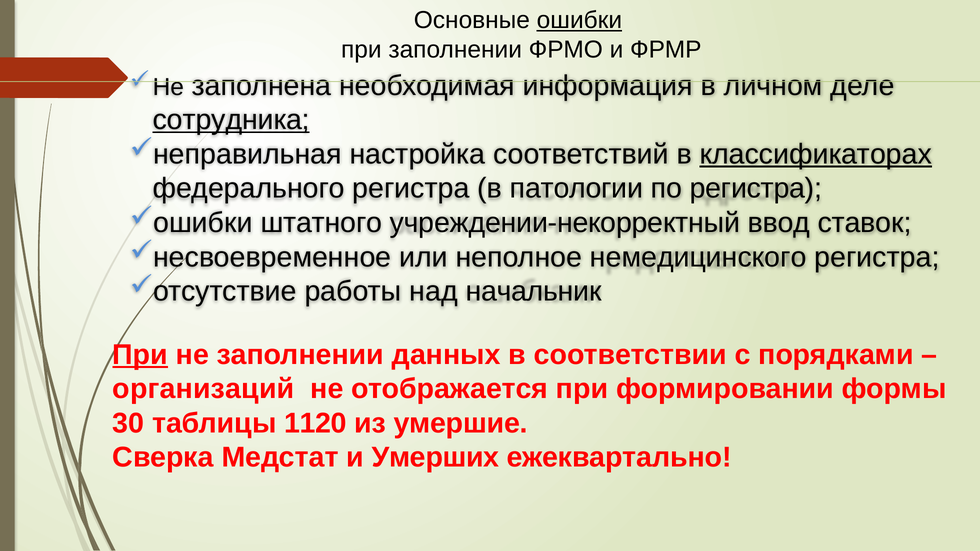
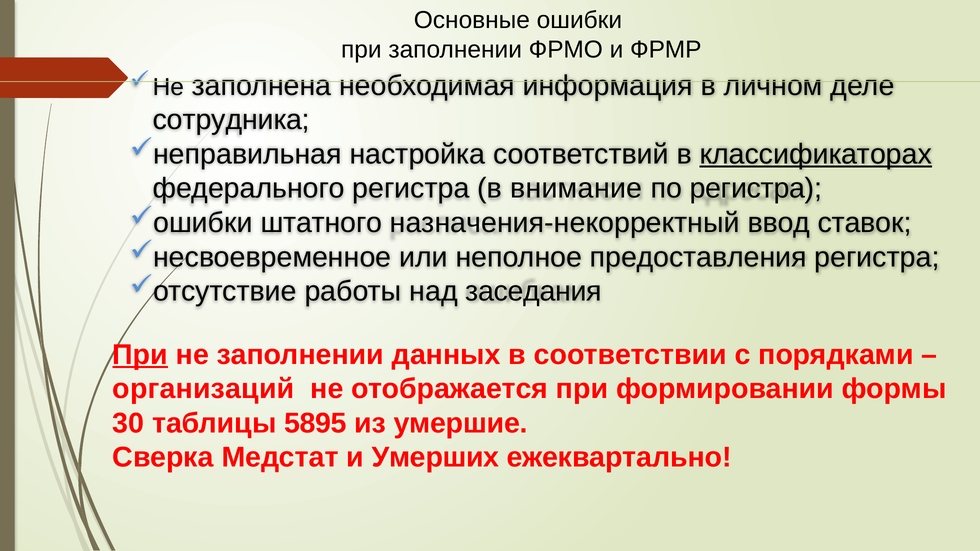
ошибки underline: present -> none (579, 20)
сотрудника underline: present -> none (231, 120)
патологии: патологии -> внимание (576, 189)
учреждении-некорректный: учреждении-некорректный -> назначения-некорректный (565, 223)
немедицинского: немедицинского -> предоставления (698, 257)
начальник: начальник -> заседания (534, 292)
1120: 1120 -> 5895 (315, 423)
